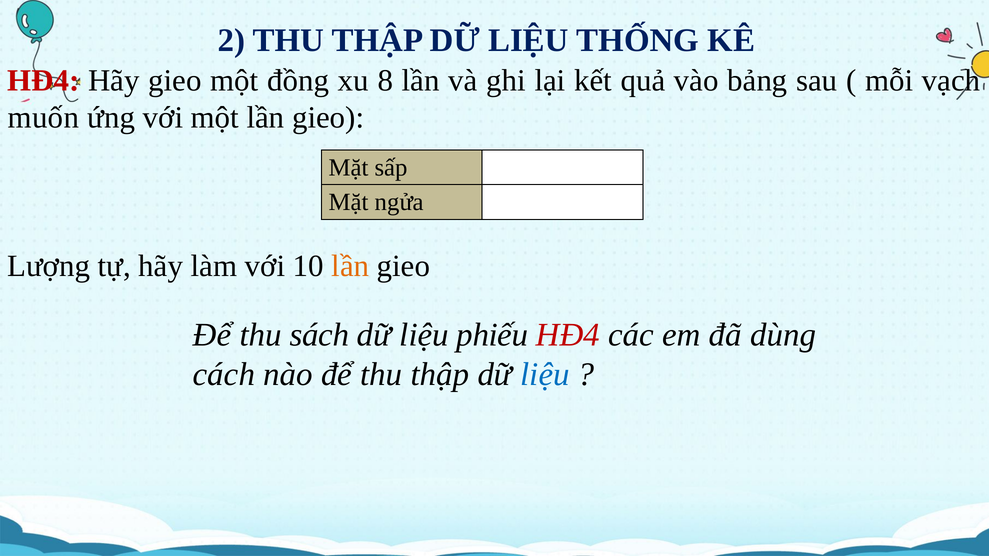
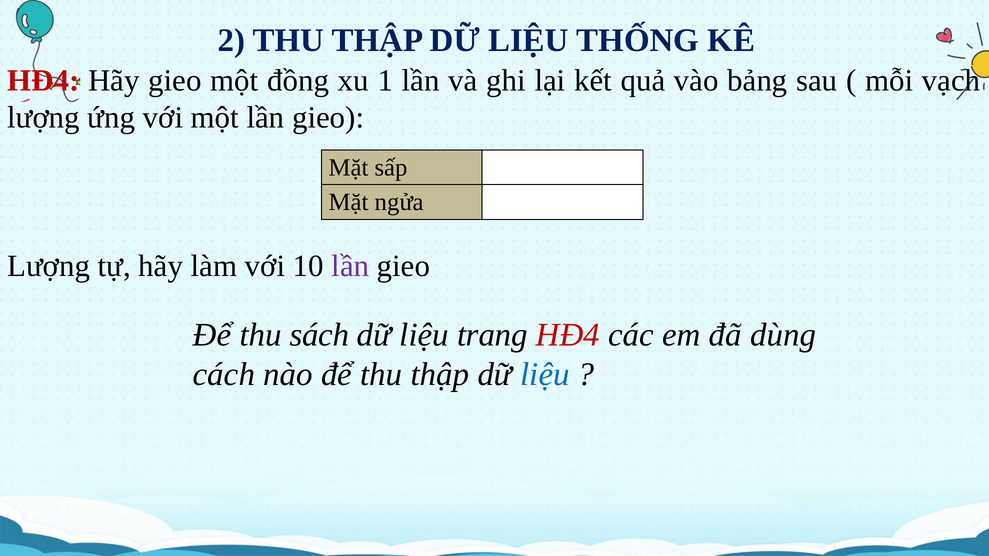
8: 8 -> 1 (385, 81)
muốn: muốn -> lượng (44, 118)
lần colour: orange -> purple (350, 266)
phiếu: phiếu -> trang (492, 335)
